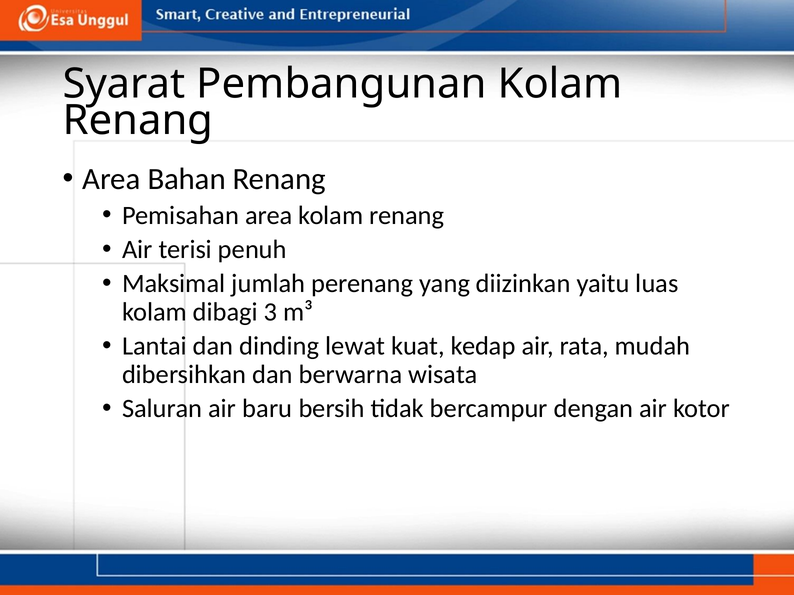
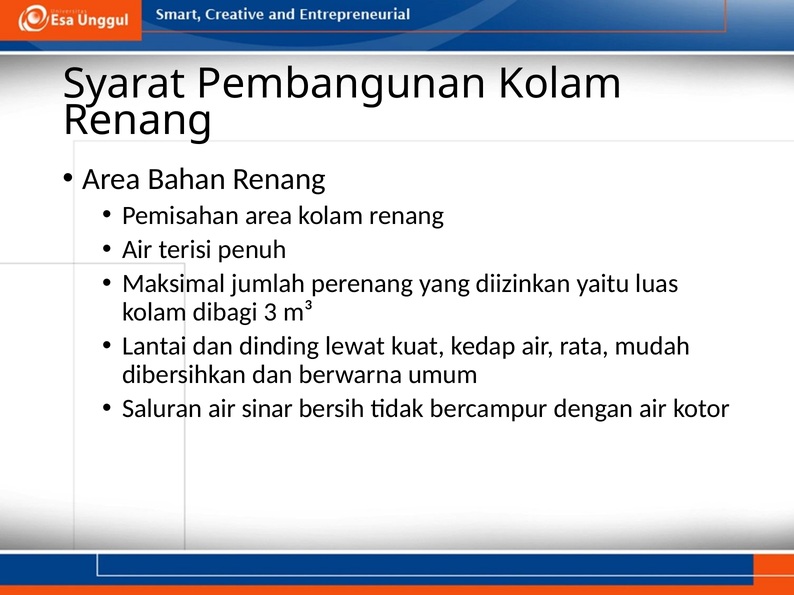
wisata: wisata -> umum (443, 375)
baru: baru -> sinar (267, 409)
